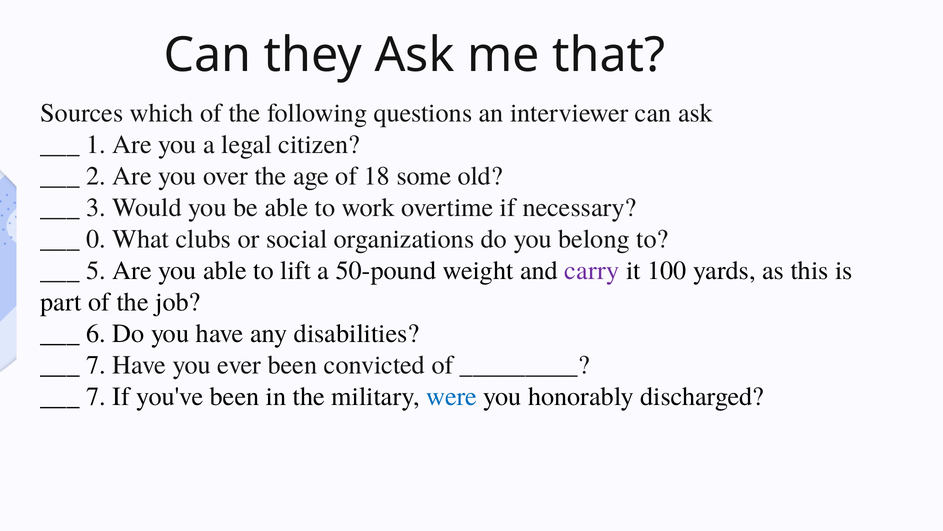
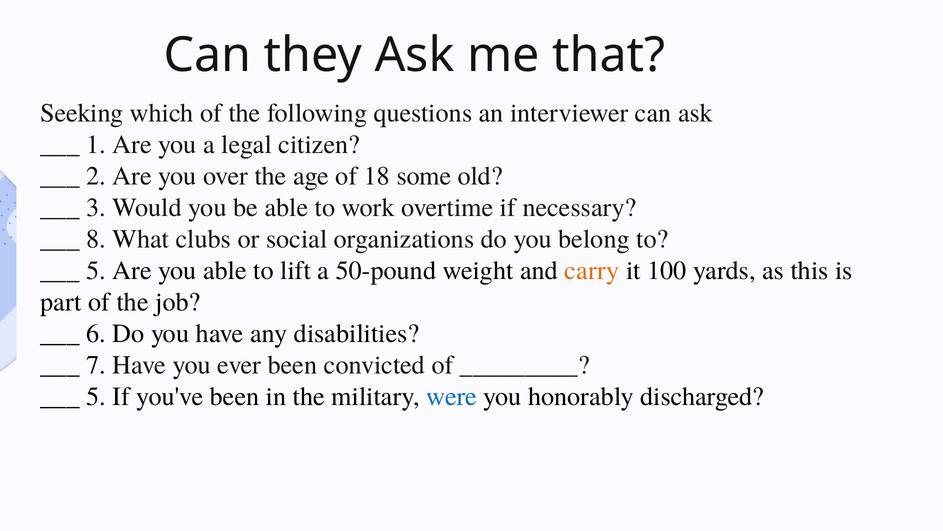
Sources: Sources -> Seeking (82, 113)
0: 0 -> 8 (96, 239)
carry colour: purple -> orange (592, 270)
7: 7 -> 5 (96, 396)
